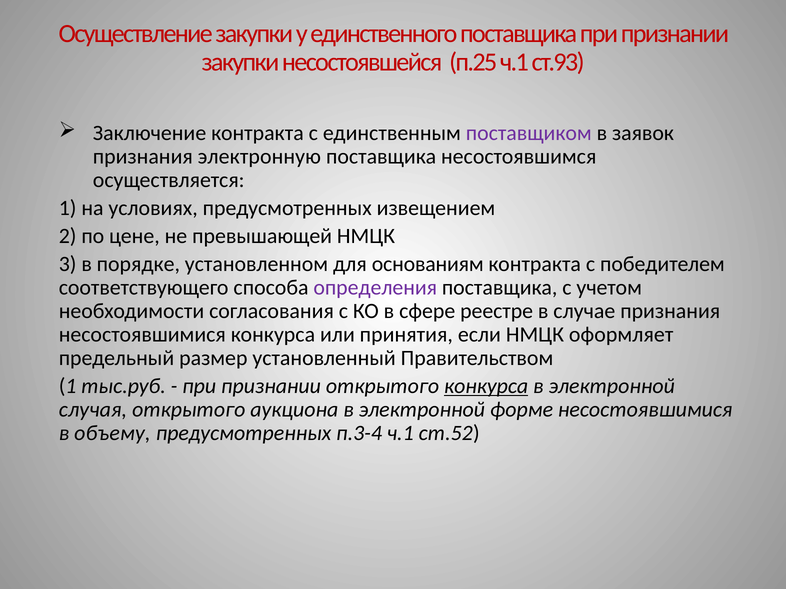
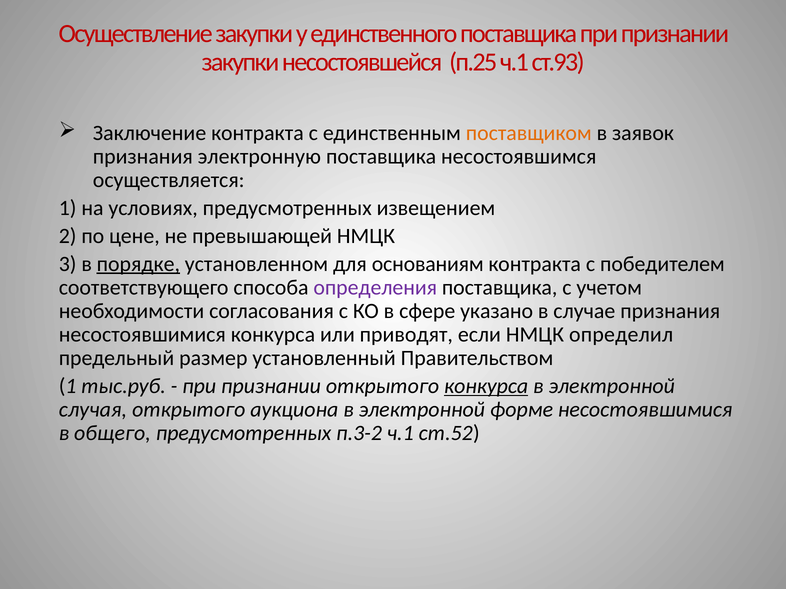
поставщиком colour: purple -> orange (529, 133)
порядке underline: none -> present (138, 264)
реестре: реестре -> указано (497, 311)
принятия: принятия -> приводят (406, 335)
оформляет: оформляет -> определил (621, 335)
объему: объему -> общего (112, 434)
п.3-4: п.3-4 -> п.3-2 (359, 434)
